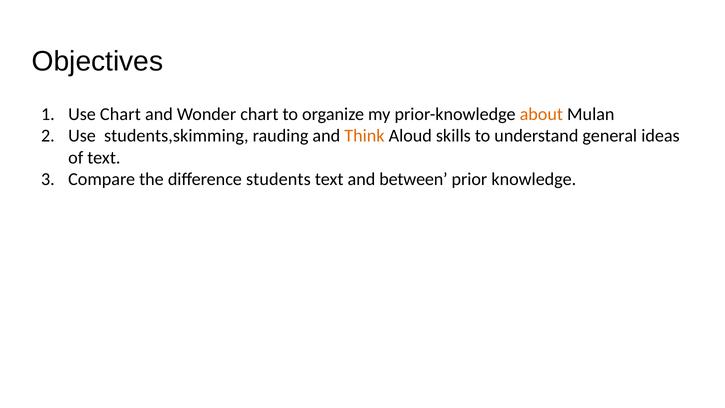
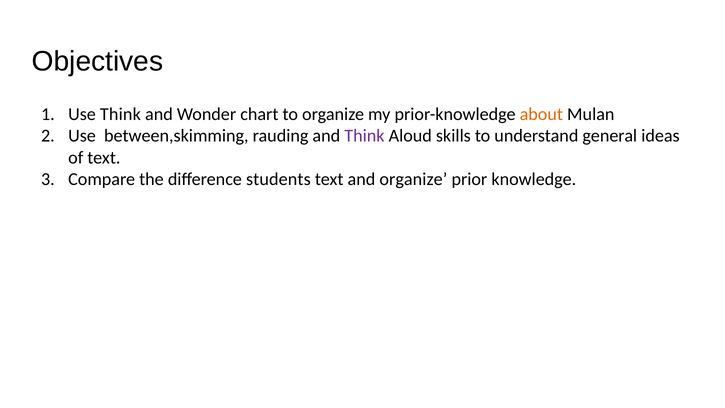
Use Chart: Chart -> Think (120, 114)
students,skimming: students,skimming -> between,skimming (176, 136)
Think colour: orange -> purple (364, 136)
and between: between -> organize (413, 179)
